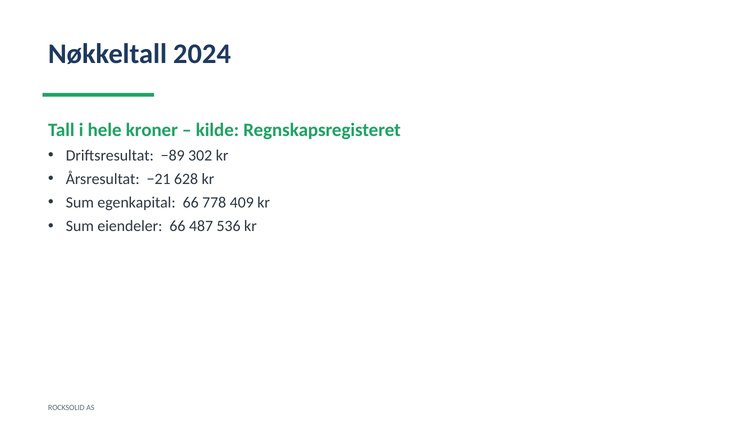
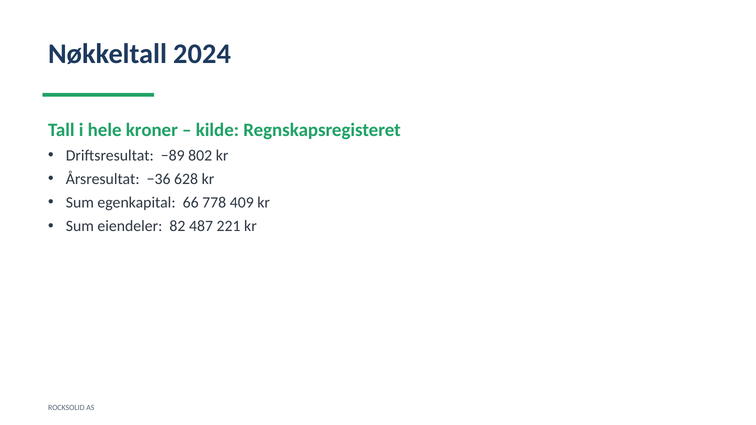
302: 302 -> 802 (200, 155)
−21: −21 -> −36 (159, 179)
eiendeler 66: 66 -> 82 (177, 226)
536: 536 -> 221 (229, 226)
